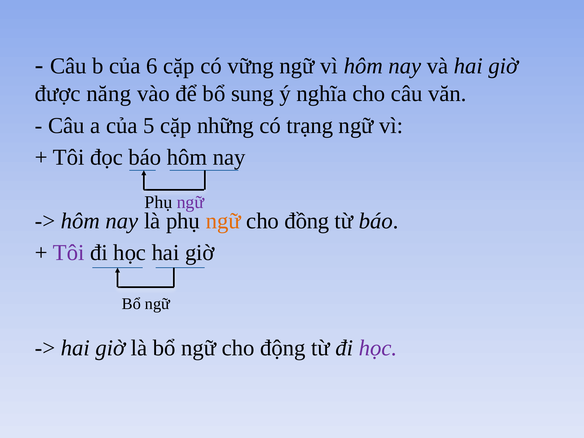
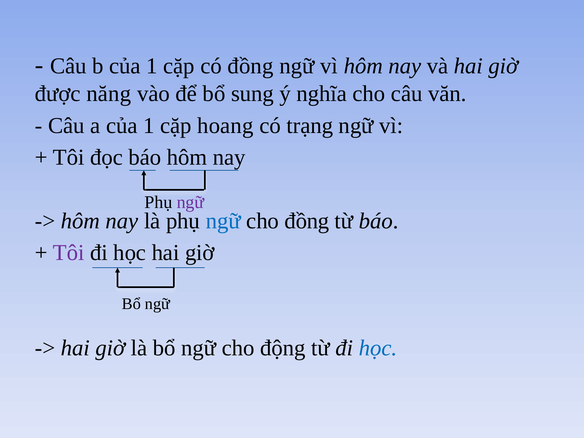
b của 6: 6 -> 1 (152, 66)
có vững: vững -> đồng (251, 66)
a của 5: 5 -> 1 (149, 126)
những: những -> hoang (225, 126)
ngữ colour: orange -> blue (223, 221)
học colour: purple -> blue (378, 348)
